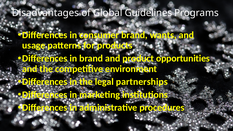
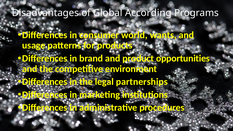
Guidelines: Guidelines -> According (148, 13)
consumer brand: brand -> world (134, 35)
